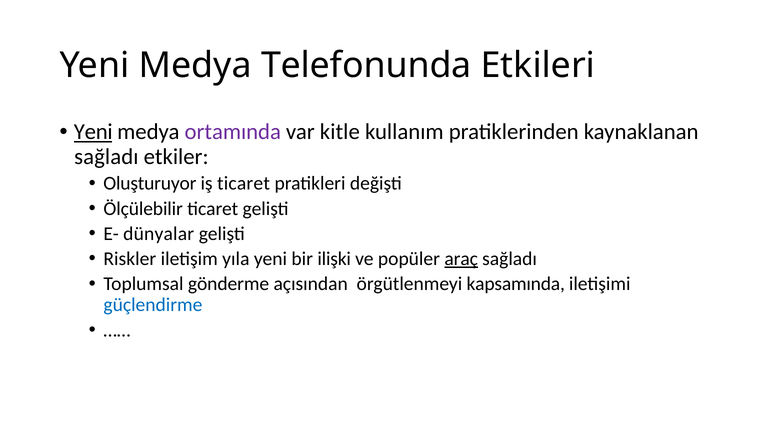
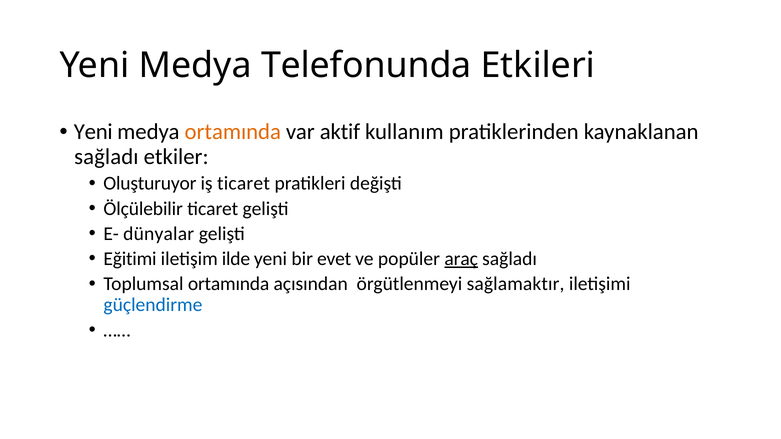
Yeni underline: present -> none (93, 132)
ortamında colour: purple -> orange (233, 132)
kitle: kitle -> aktif (340, 132)
Riskler: Riskler -> Eğitimi (130, 259)
yıla: yıla -> ilde (236, 259)
ilişki: ilişki -> evet (334, 259)
Toplumsal gönderme: gönderme -> ortamında (229, 284)
kapsamında: kapsamında -> sağlamaktır (516, 284)
